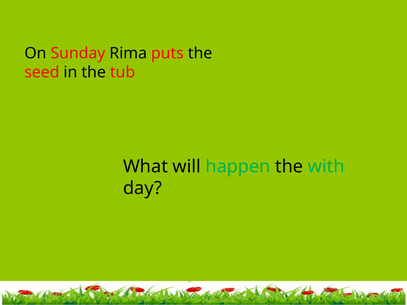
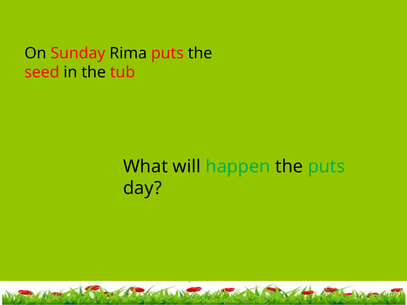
the with: with -> puts (326, 167)
